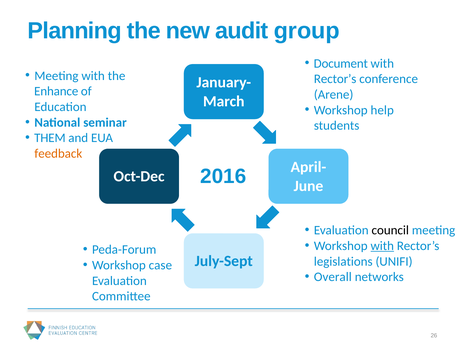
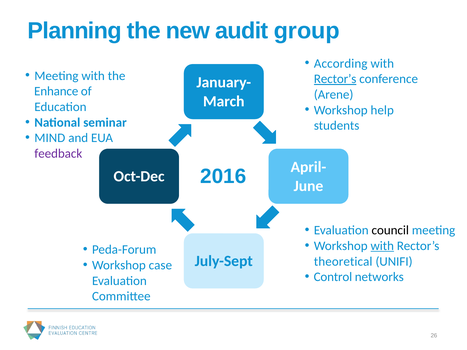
Document: Document -> According (341, 63)
Rector’s underline: none -> present (335, 79)
THEM: THEM -> MIND (50, 138)
feedback colour: orange -> purple (58, 154)
legislations: legislations -> theoretical (343, 262)
Overall: Overall -> Control (333, 277)
